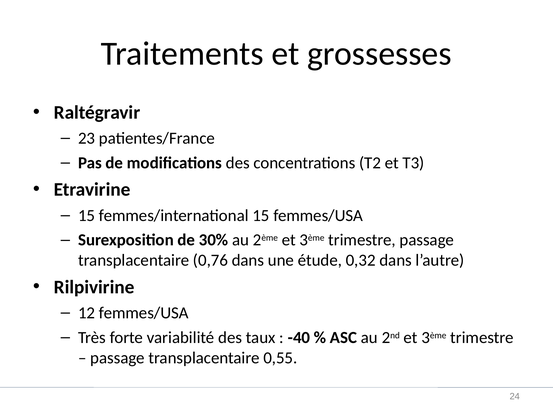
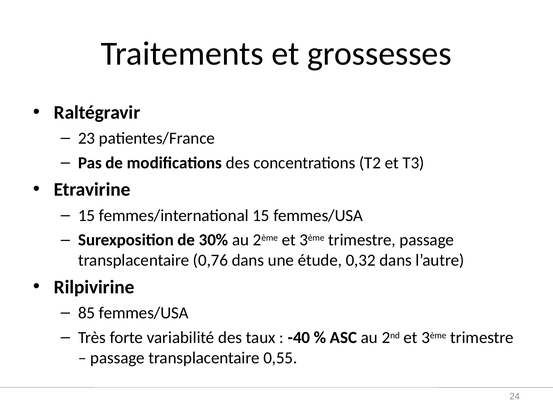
12: 12 -> 85 (87, 313)
